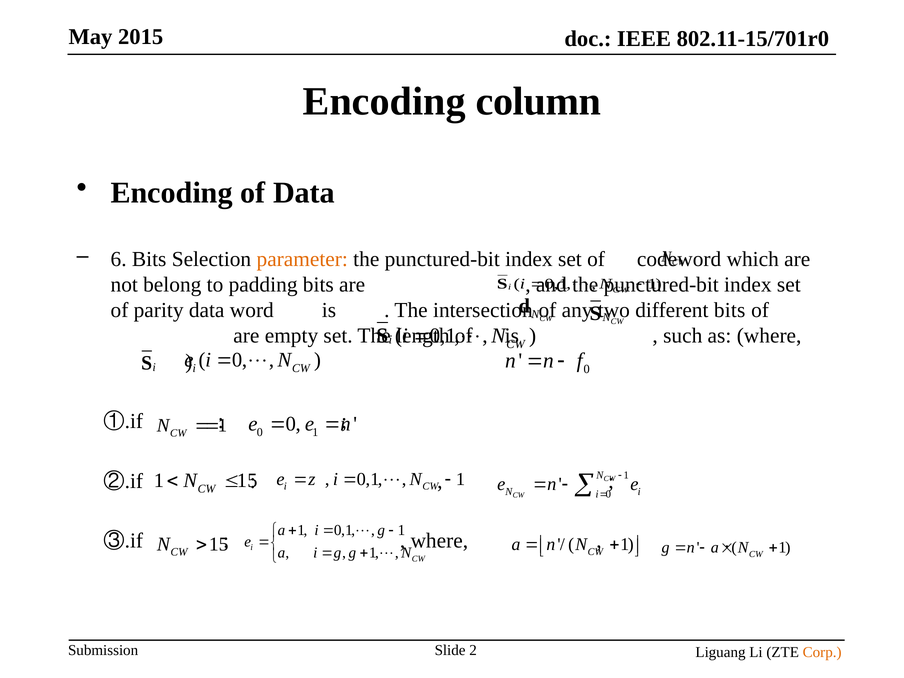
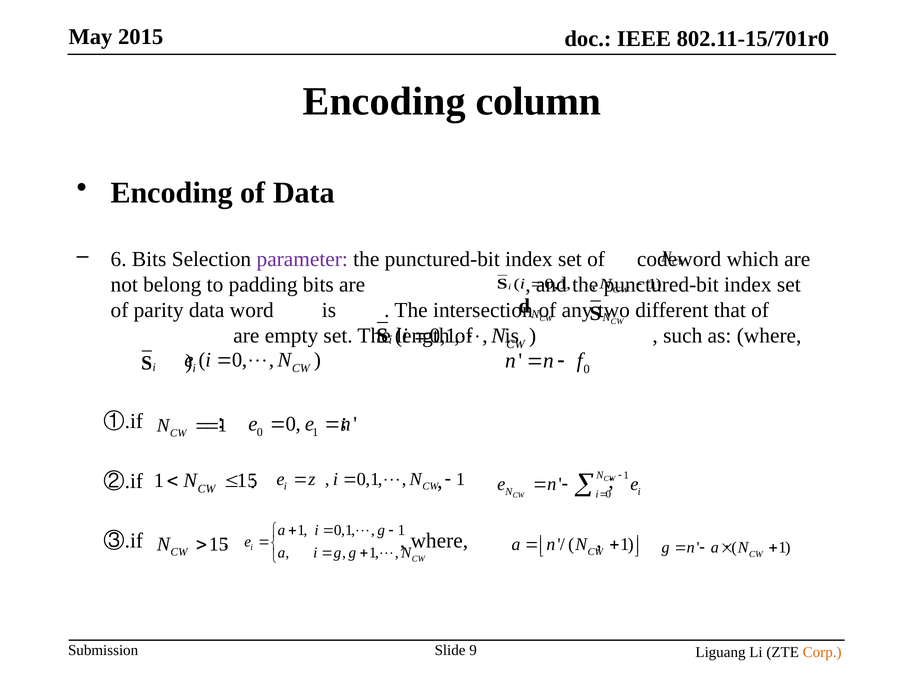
parameter colour: orange -> purple (302, 259)
different bits: bits -> that (730, 310)
2: 2 -> 9 (473, 650)
